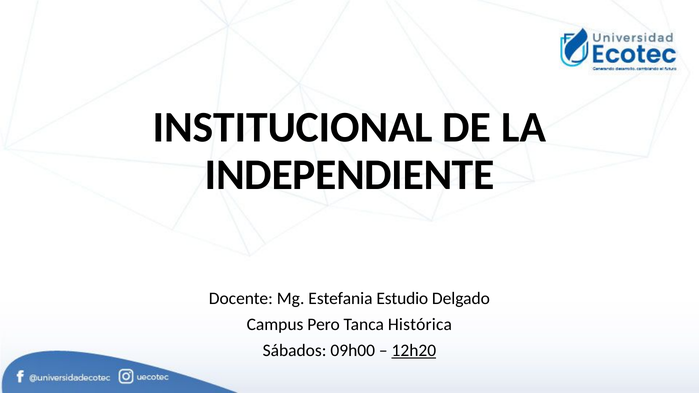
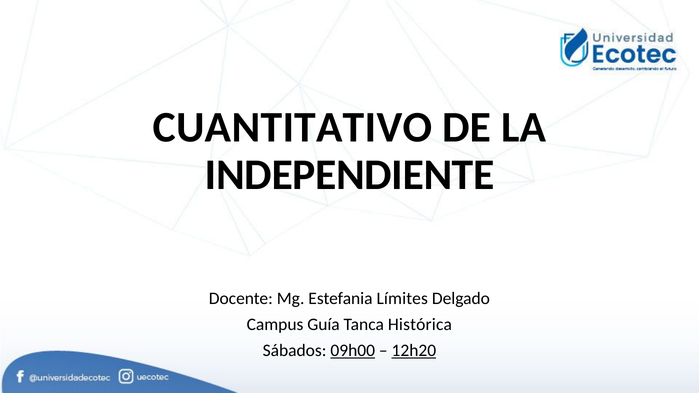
INSTITUCIONAL: INSTITUCIONAL -> CUANTITATIVO (293, 128)
Estudio: Estudio -> Límites (402, 298)
Pero: Pero -> Guía (324, 325)
09h00 underline: none -> present (353, 351)
